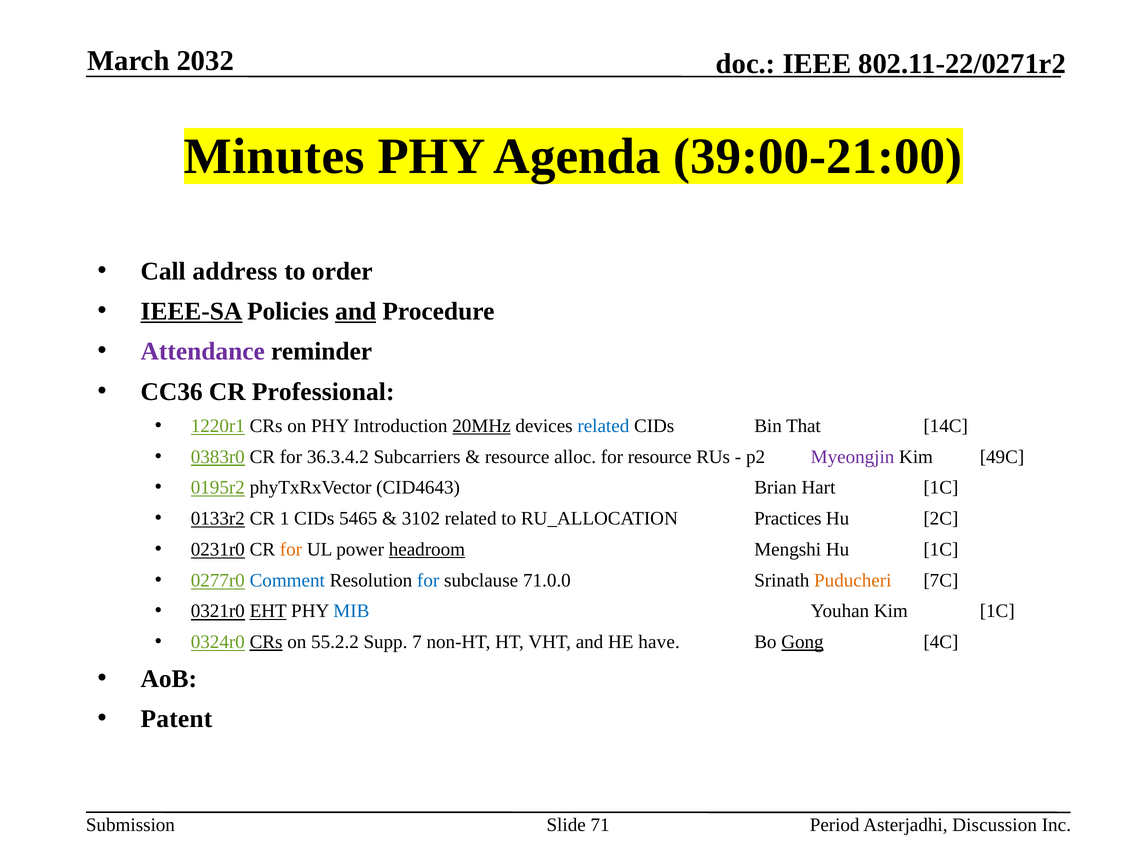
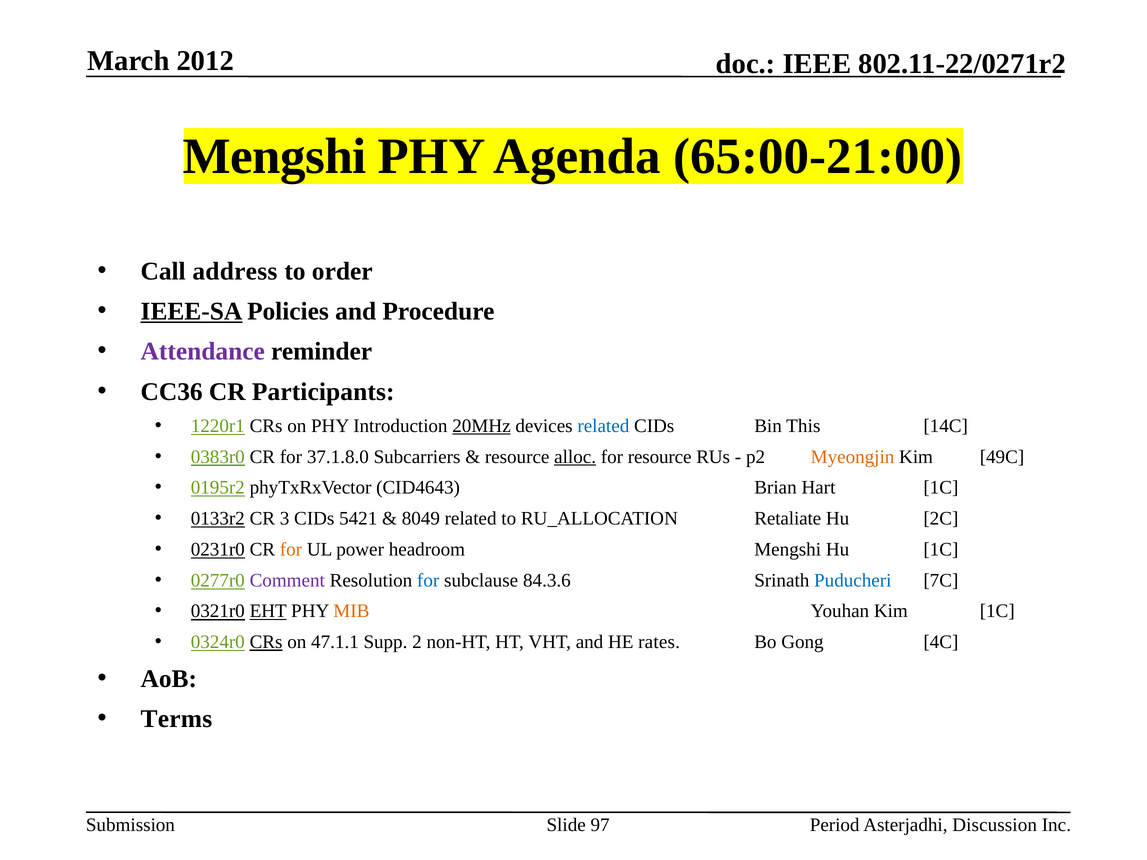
2032: 2032 -> 2012 (205, 61)
Minutes: Minutes -> Mengshi (275, 156)
39:00-21:00: 39:00-21:00 -> 65:00-21:00 (818, 156)
and underline: present -> none (356, 311)
Professional: Professional -> Participants (323, 392)
That: That -> This (803, 426)
36.3.4.2: 36.3.4.2 -> 37.1.8.0 (338, 457)
alloc underline: none -> present (575, 457)
Myeongjin colour: purple -> orange (853, 457)
1: 1 -> 3 (285, 519)
5465: 5465 -> 5421 (358, 519)
3102: 3102 -> 8049 (421, 519)
Practices: Practices -> Retaliate (788, 519)
headroom underline: present -> none (427, 550)
Comment colour: blue -> purple (287, 580)
71.0.0: 71.0.0 -> 84.3.6 (547, 580)
Puducheri colour: orange -> blue (853, 580)
MIB colour: blue -> orange (351, 611)
55.2.2: 55.2.2 -> 47.1.1 (335, 642)
7: 7 -> 2 (417, 642)
have: have -> rates (659, 642)
Gong underline: present -> none (802, 642)
Patent: Patent -> Terms (176, 719)
71: 71 -> 97 (600, 825)
